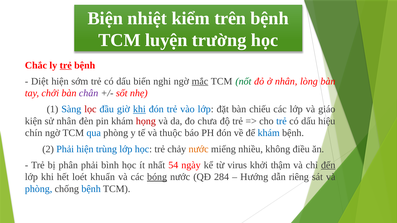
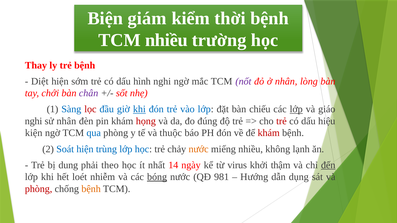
nhiệt: nhiệt -> giám (147, 18)
trên: trên -> thời (230, 18)
TCM luyện: luyện -> nhiều (166, 40)
Chắc: Chắc -> Thay (36, 65)
trẻ underline: present -> none (66, 65)
biến: biến -> hình (142, 81)
mắc underline: present -> none (200, 81)
nốt colour: green -> purple (243, 81)
lớp underline: none -> present (296, 109)
kiện: kiện -> nghi (34, 121)
chưa: chưa -> đúng (207, 121)
trẻ colour: blue -> red (281, 121)
chín: chín -> kiện (34, 133)
khám colour: blue -> red (269, 133)
2 Phải: Phải -> Soát (65, 149)
điều: điều -> lạnh (301, 149)
phân: phân -> dung (68, 165)
bình: bình -> theo (110, 165)
54: 54 -> 14 (173, 165)
khuẩn: khuẩn -> nhiễm (103, 177)
284: 284 -> 981 (222, 177)
riêng: riêng -> dụng (299, 177)
phòng colour: blue -> red (39, 189)
bệnh colour: blue -> orange (91, 189)
